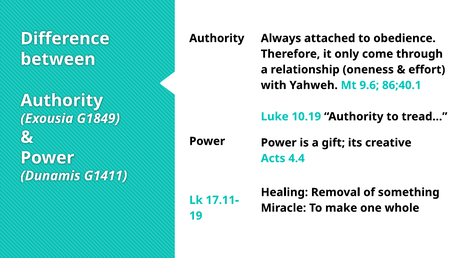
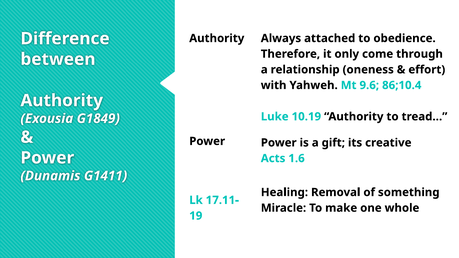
86;40.1: 86;40.1 -> 86;10.4 (402, 85)
4.4: 4.4 -> 1.6 (297, 158)
